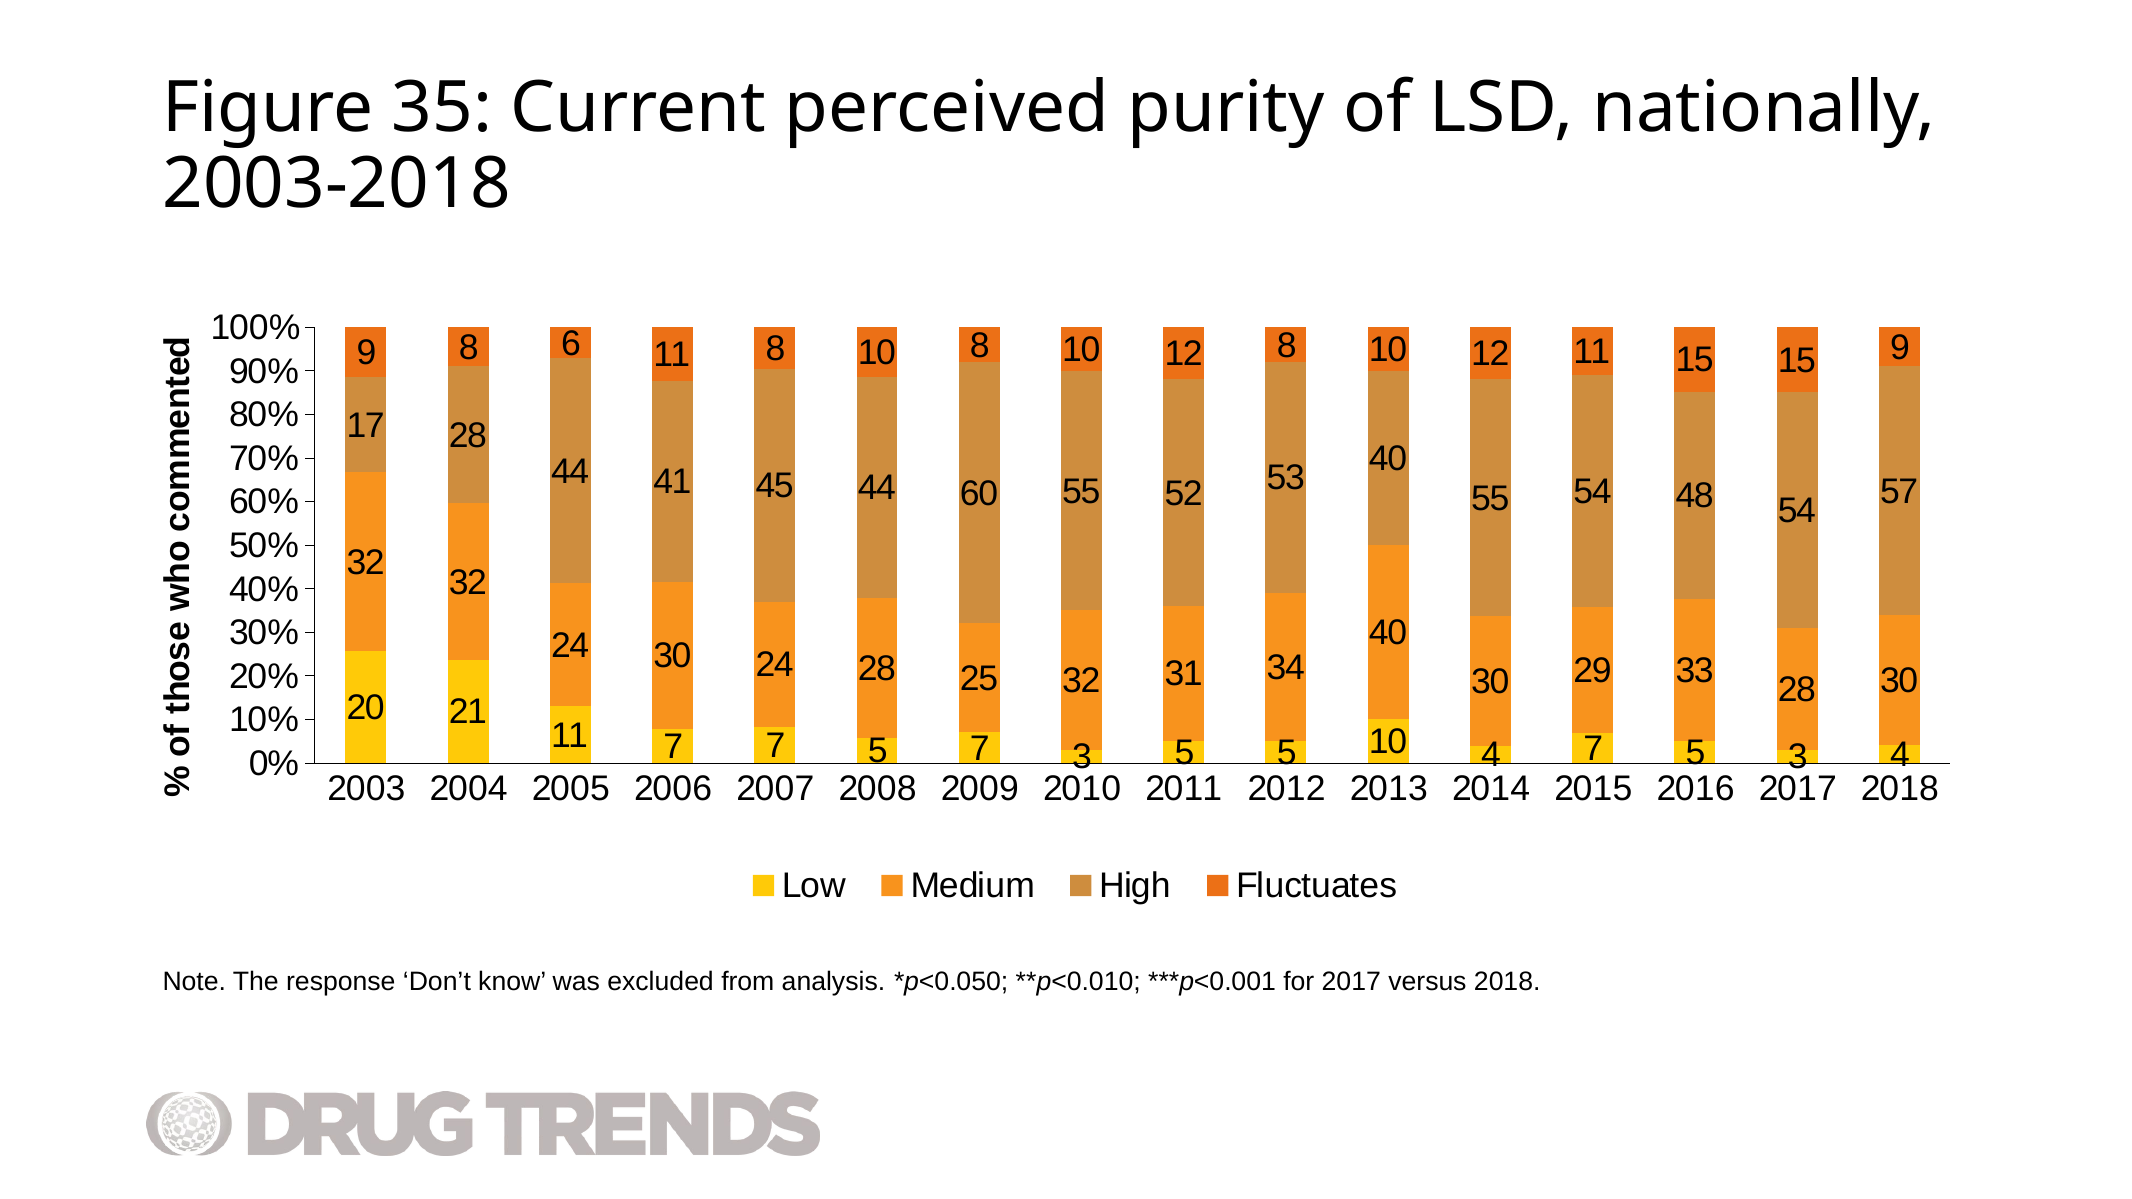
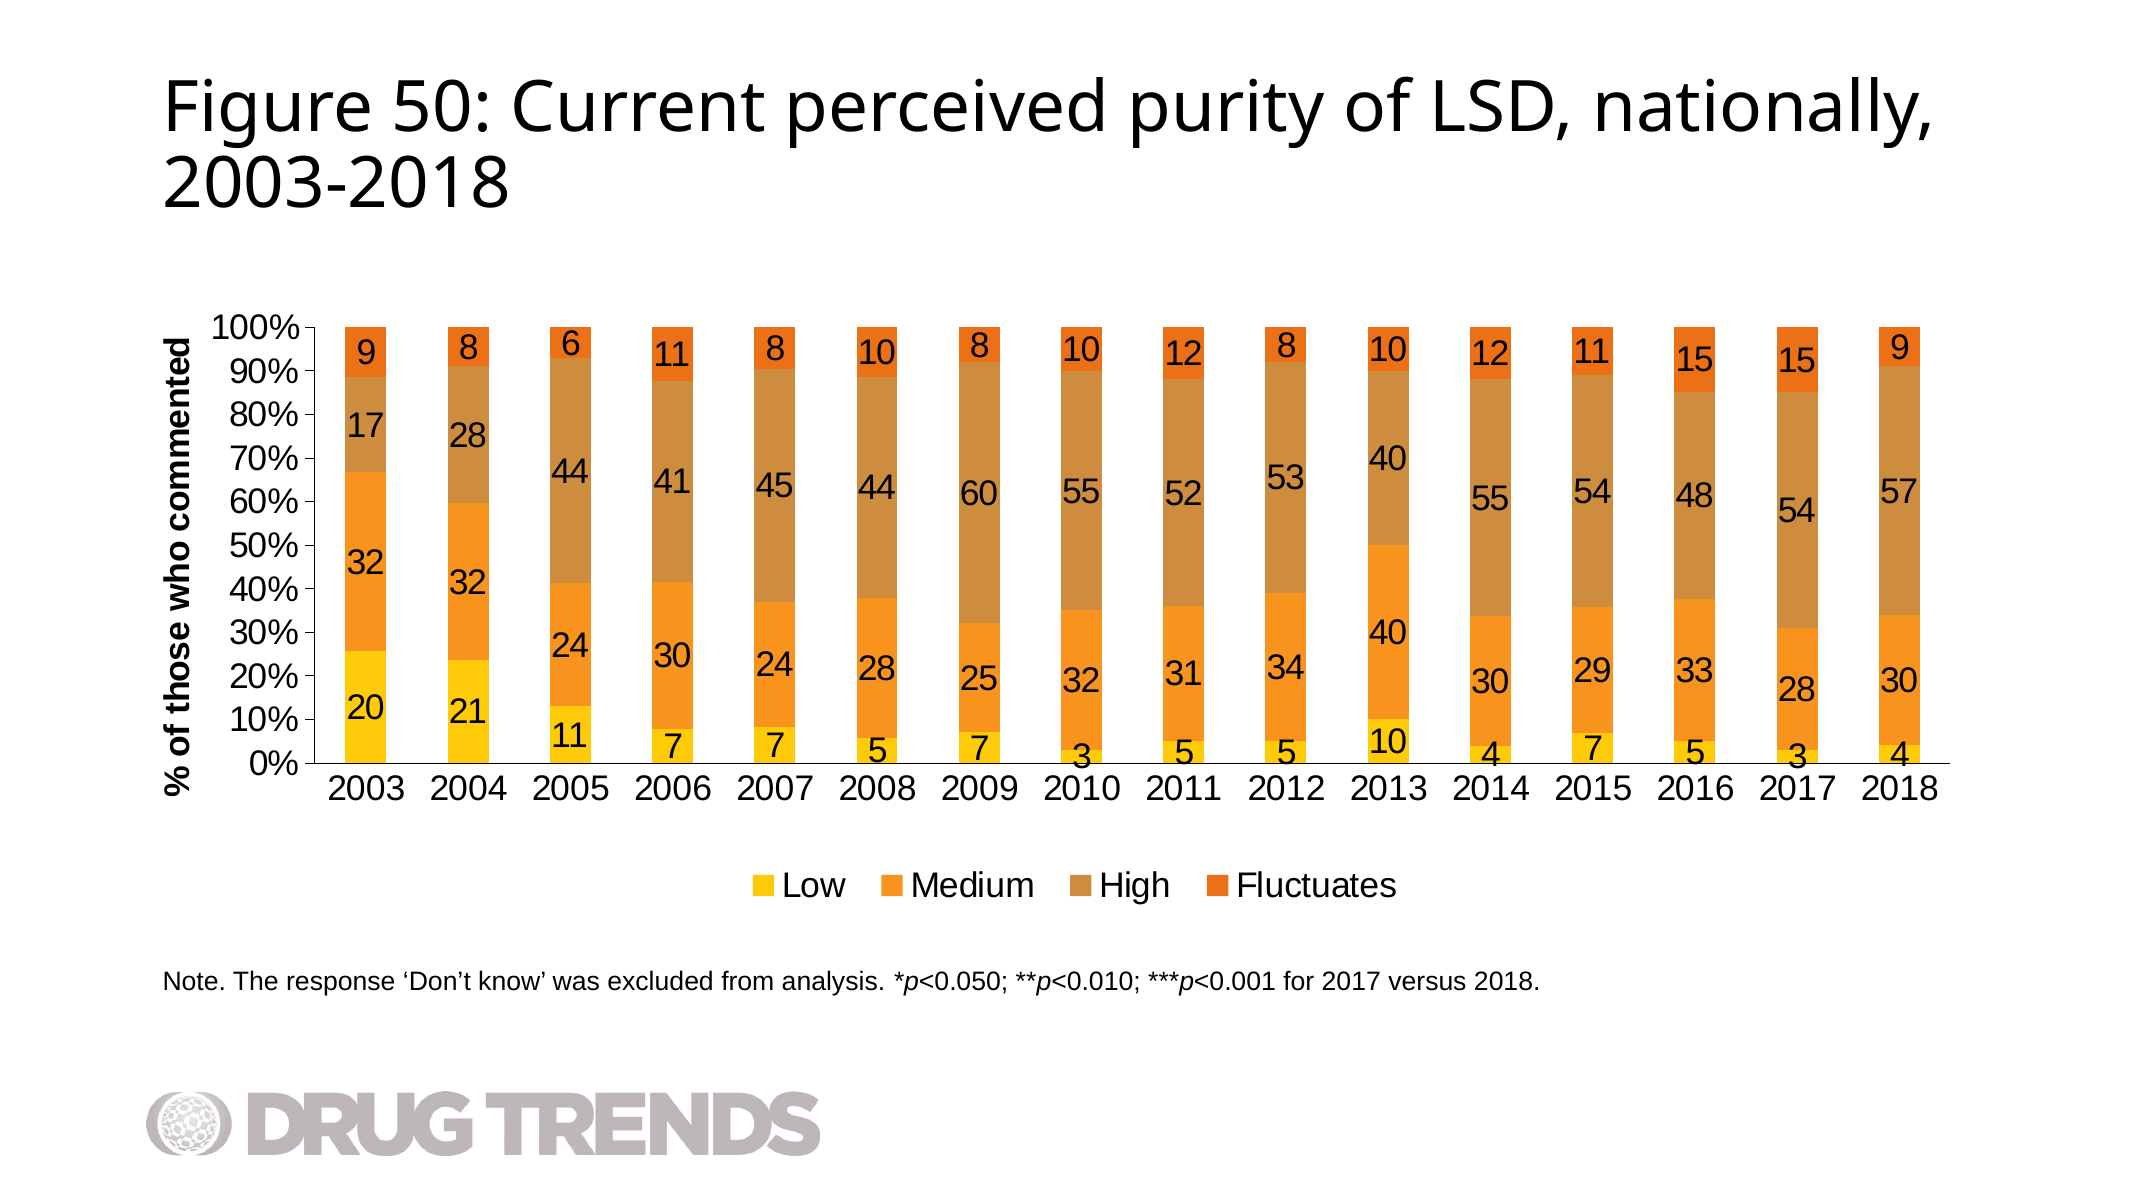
35: 35 -> 50 (442, 108)
